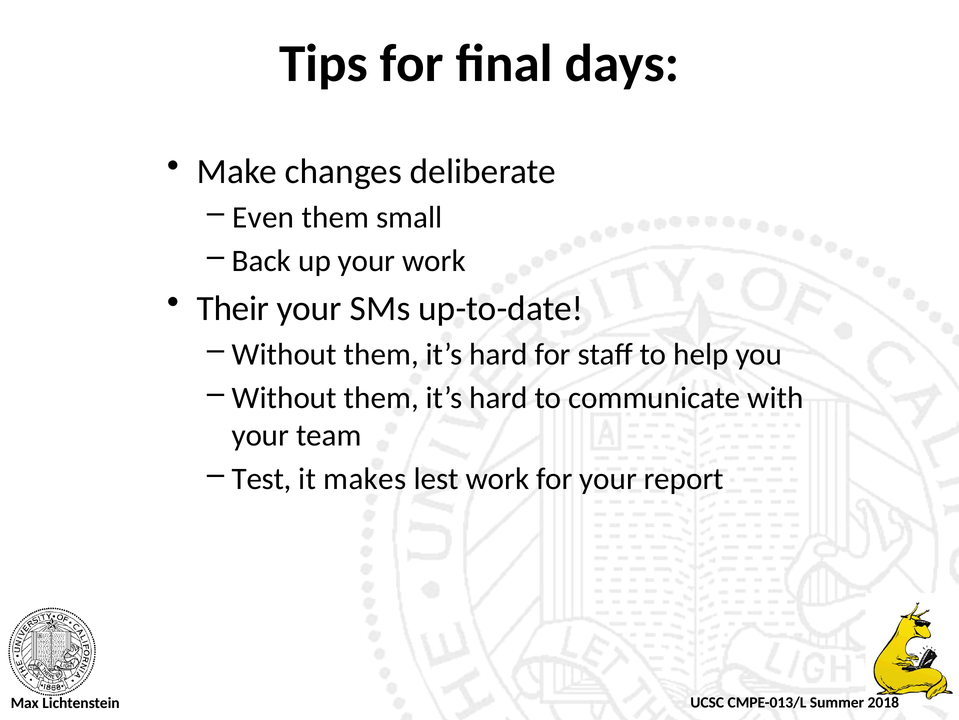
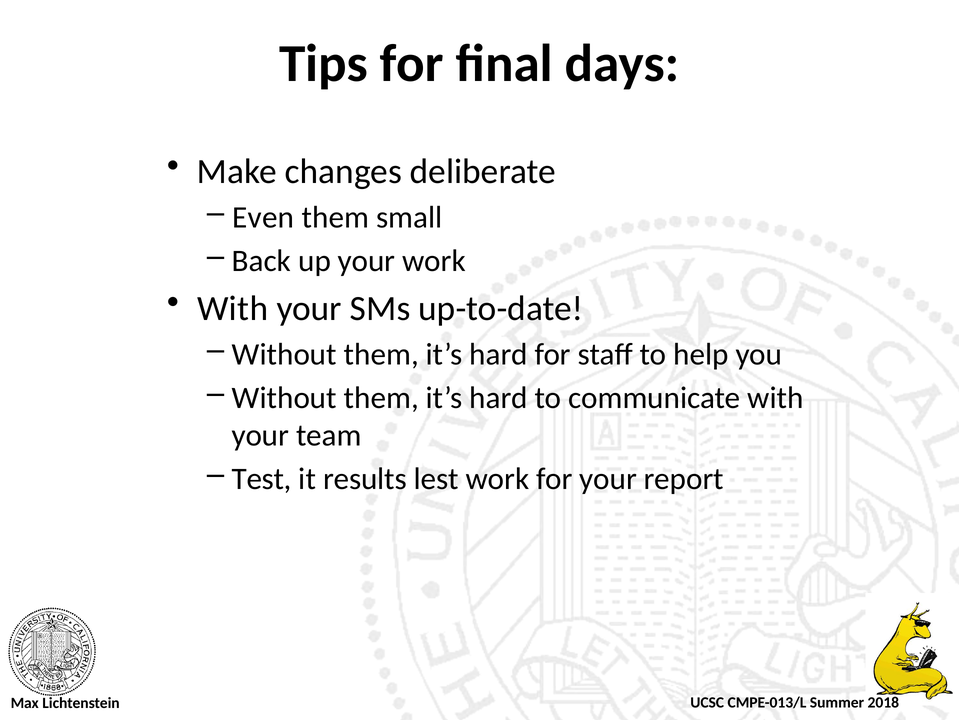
Their: Their -> With (233, 308)
makes: makes -> results (365, 478)
